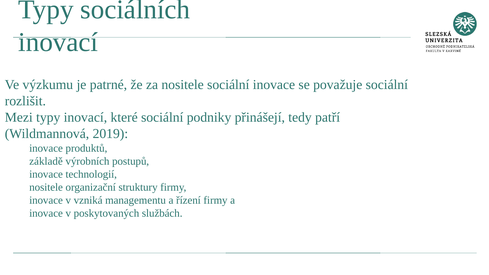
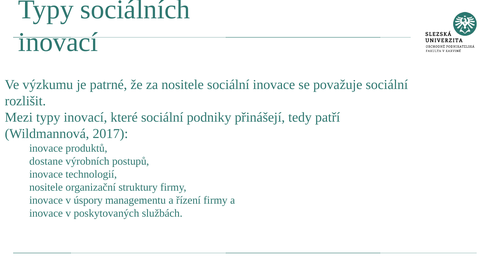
2019: 2019 -> 2017 (110, 134)
základě: základě -> dostane (46, 161)
vzniká: vzniká -> úspory (88, 200)
